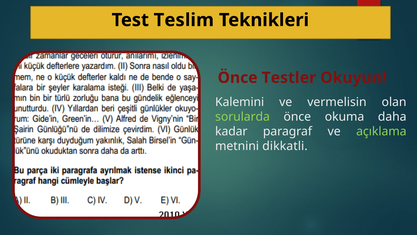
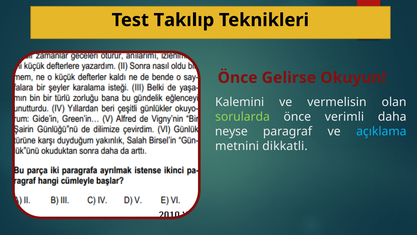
Teslim: Teslim -> Takılıp (184, 20)
Testler: Testler -> Gelirse (289, 78)
okuma: okuma -> verimli (344, 117)
kadar: kadar -> neyse (231, 131)
açıklama colour: light green -> light blue (381, 131)
